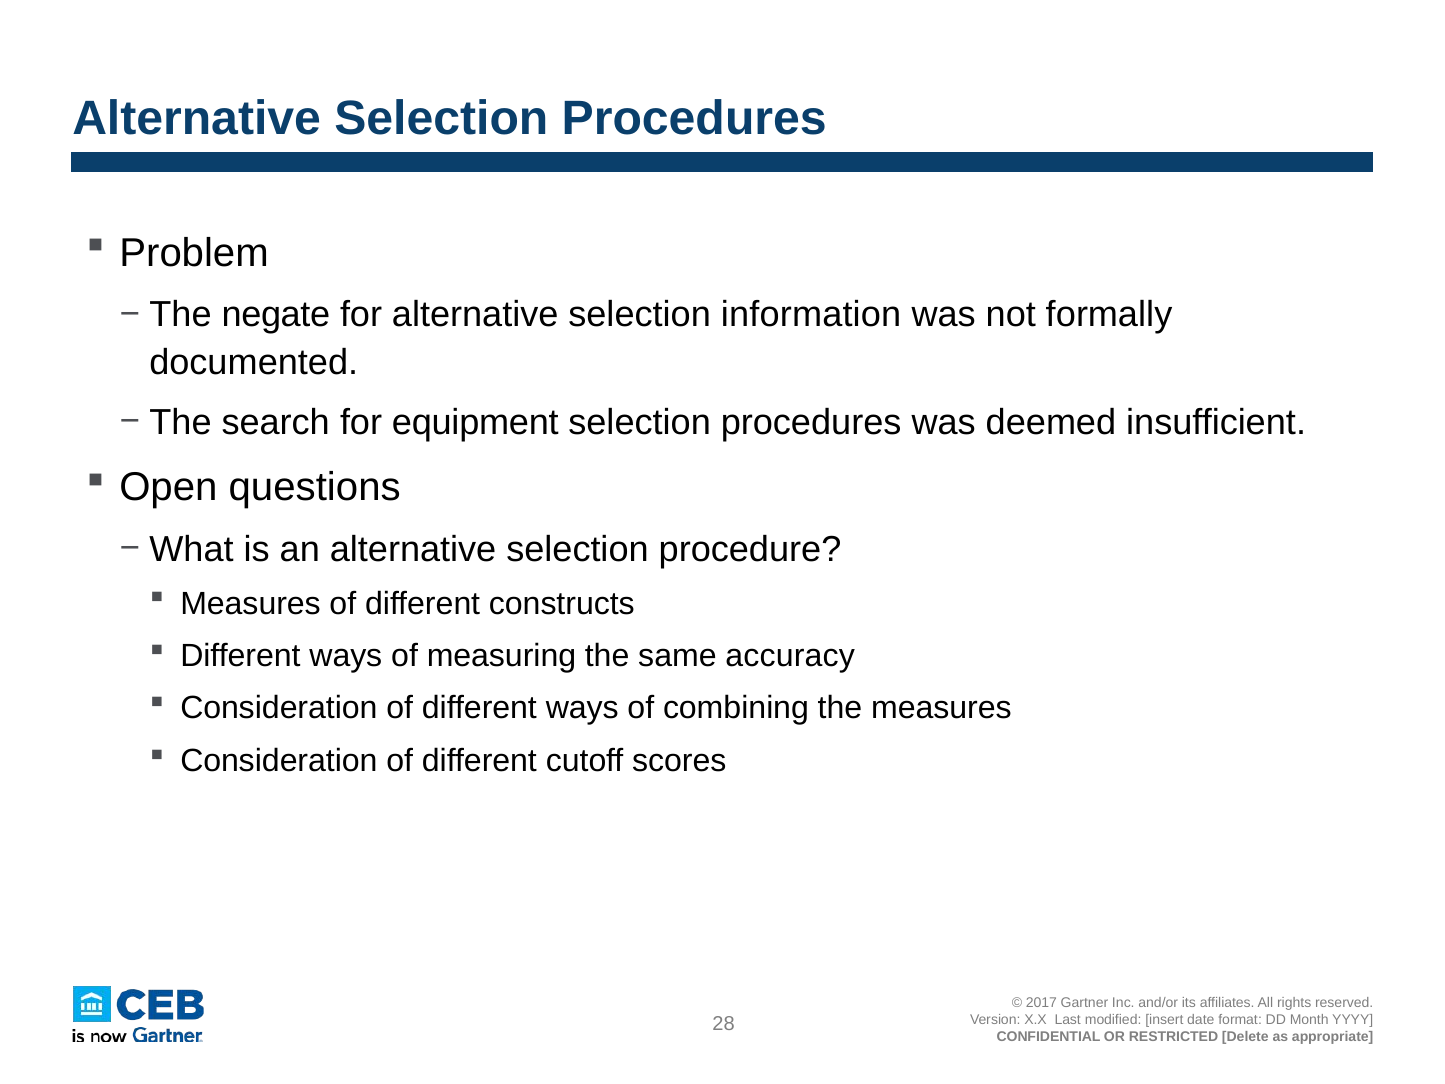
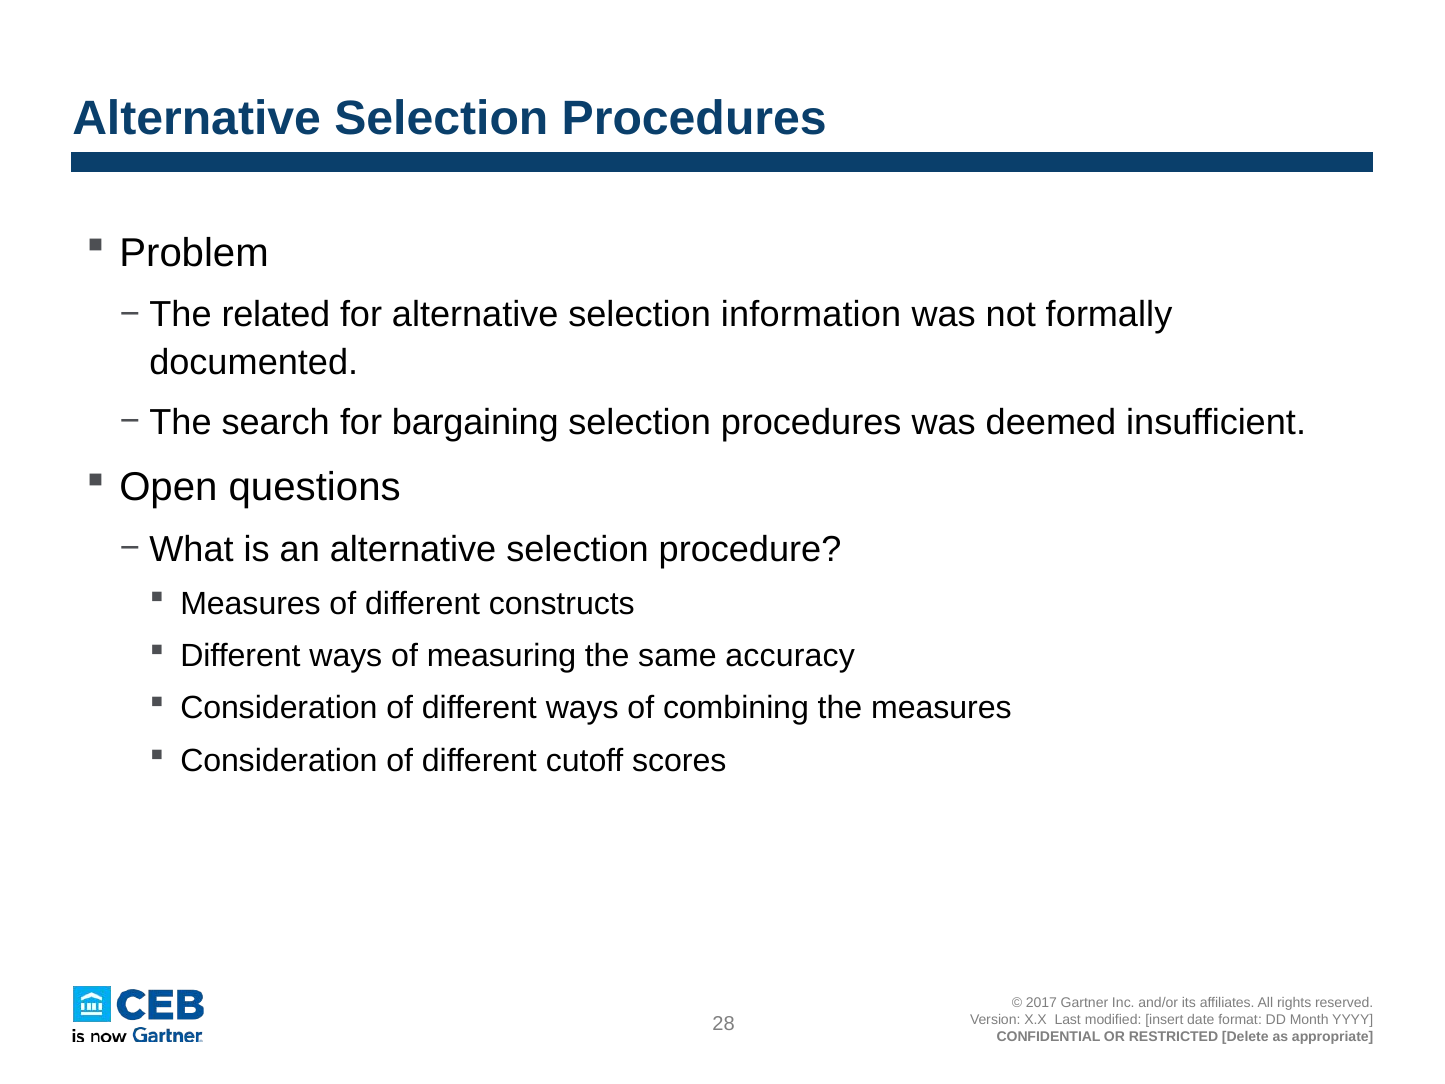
negate: negate -> related (276, 315)
equipment: equipment -> bargaining (475, 422)
